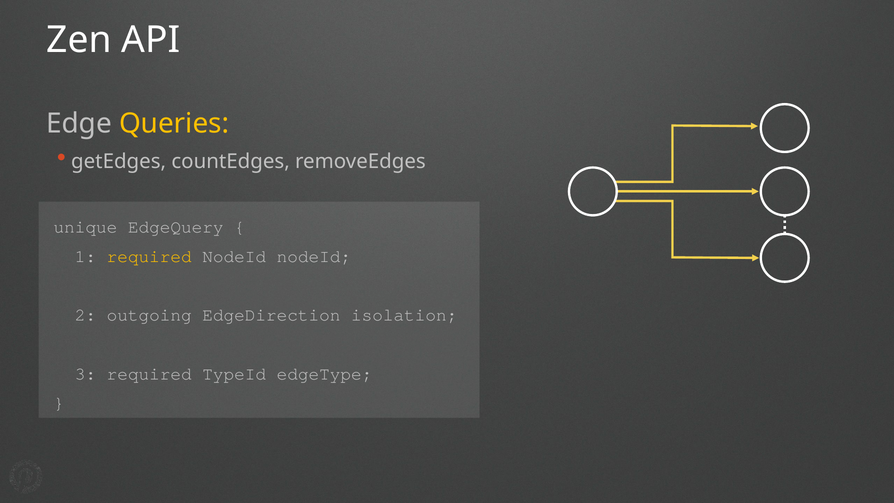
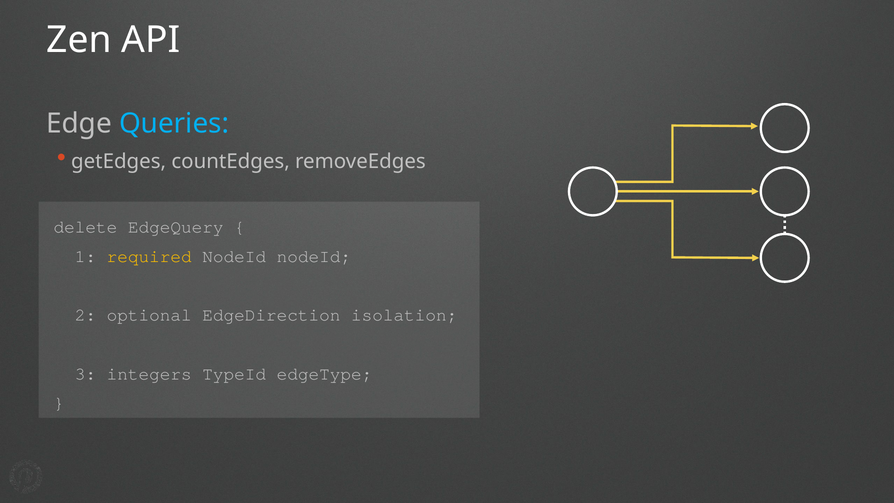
Queries colour: yellow -> light blue (174, 124)
unique: unique -> delete (85, 227)
outgoing: outgoing -> optional (149, 315)
3 required: required -> integers (149, 374)
